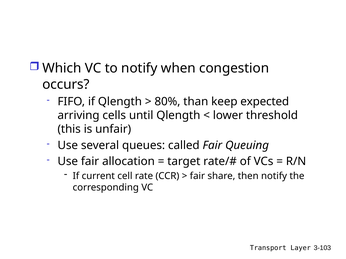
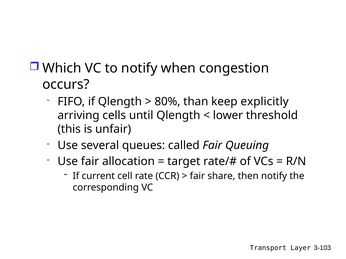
expected: expected -> explicitly (265, 102)
